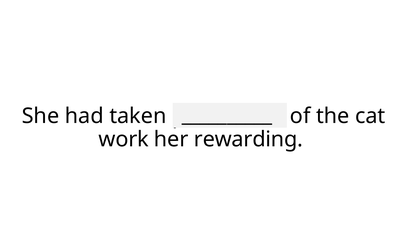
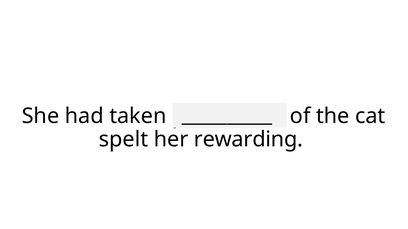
work: work -> spelt (124, 140)
